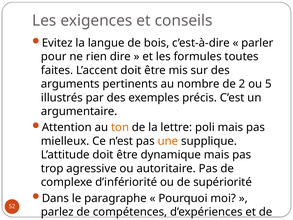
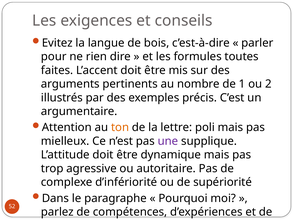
2: 2 -> 1 (242, 84)
5: 5 -> 2 (268, 84)
une colour: orange -> purple (168, 141)
